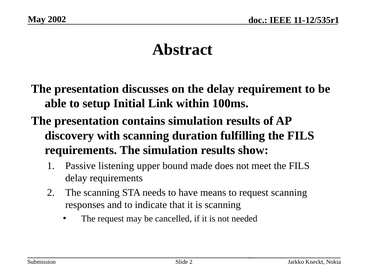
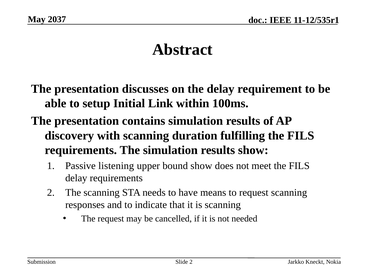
2002: 2002 -> 2037 (57, 19)
bound made: made -> show (201, 166)
